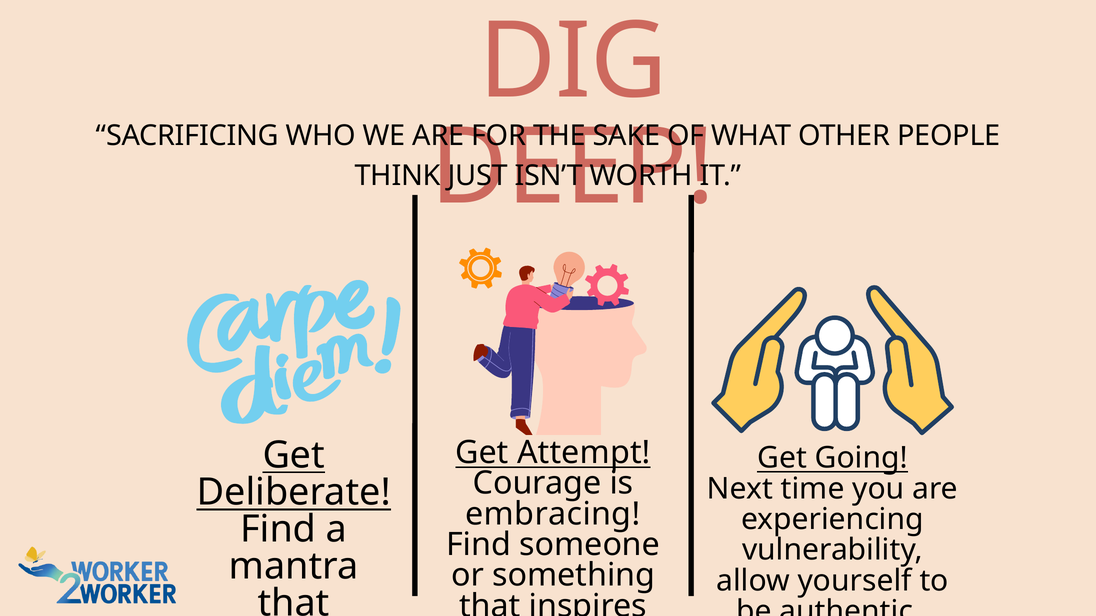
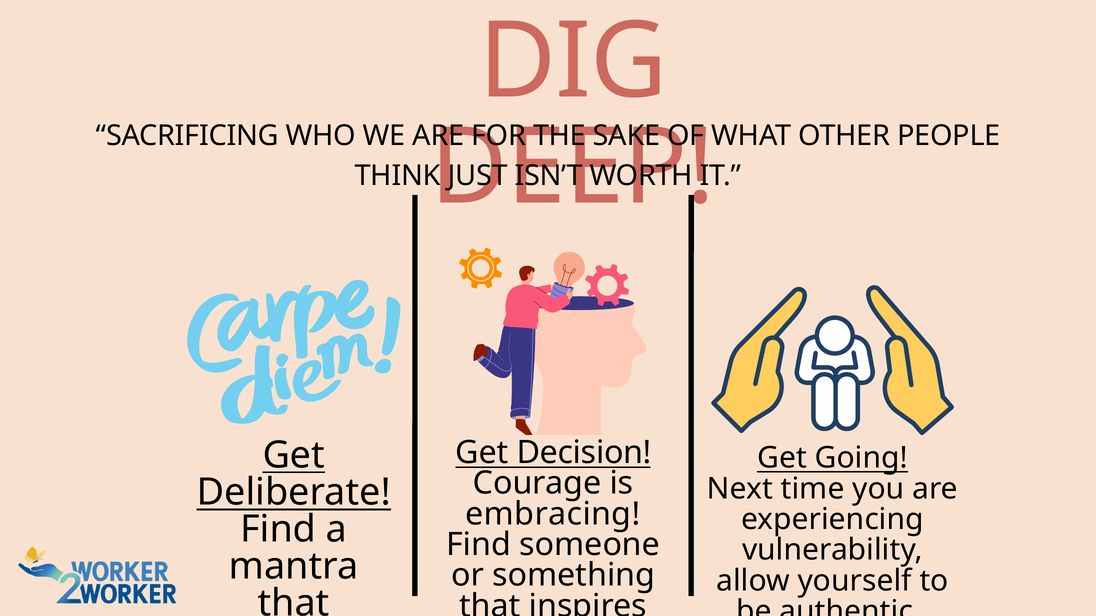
Attempt: Attempt -> Decision (584, 453)
